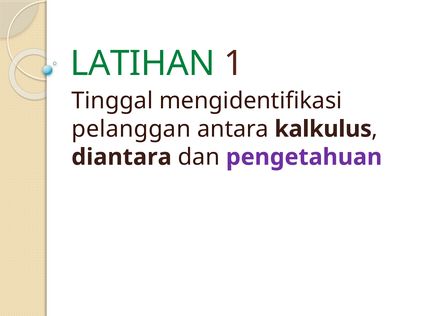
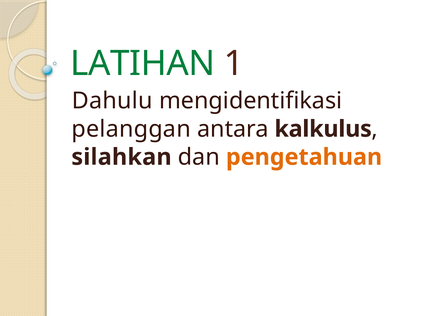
Tinggal: Tinggal -> Dahulu (112, 101)
diantara: diantara -> silahkan (121, 157)
pengetahuan colour: purple -> orange (304, 157)
